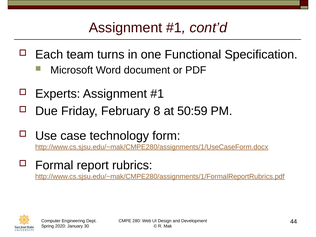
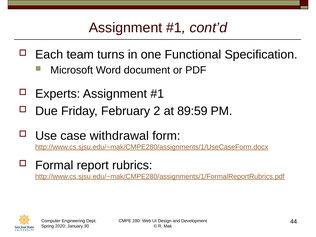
8: 8 -> 2 (157, 111)
50:59: 50:59 -> 89:59 (192, 111)
technology: technology -> withdrawal (119, 136)
